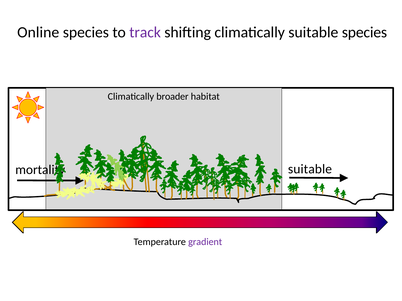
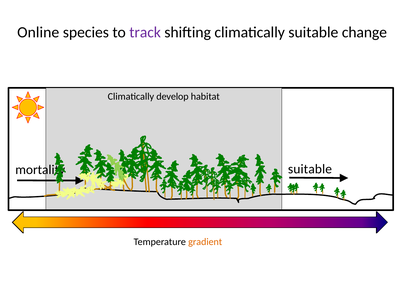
suitable species: species -> change (364, 33)
broader: broader -> develop (172, 97)
gradient colour: purple -> orange (205, 242)
